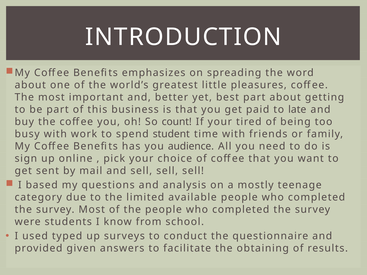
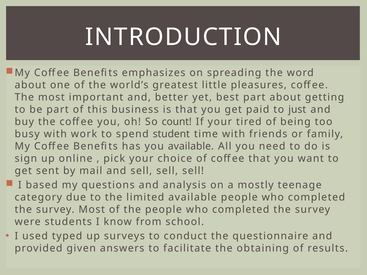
late: late -> just (297, 110)
you audience: audience -> available (191, 146)
